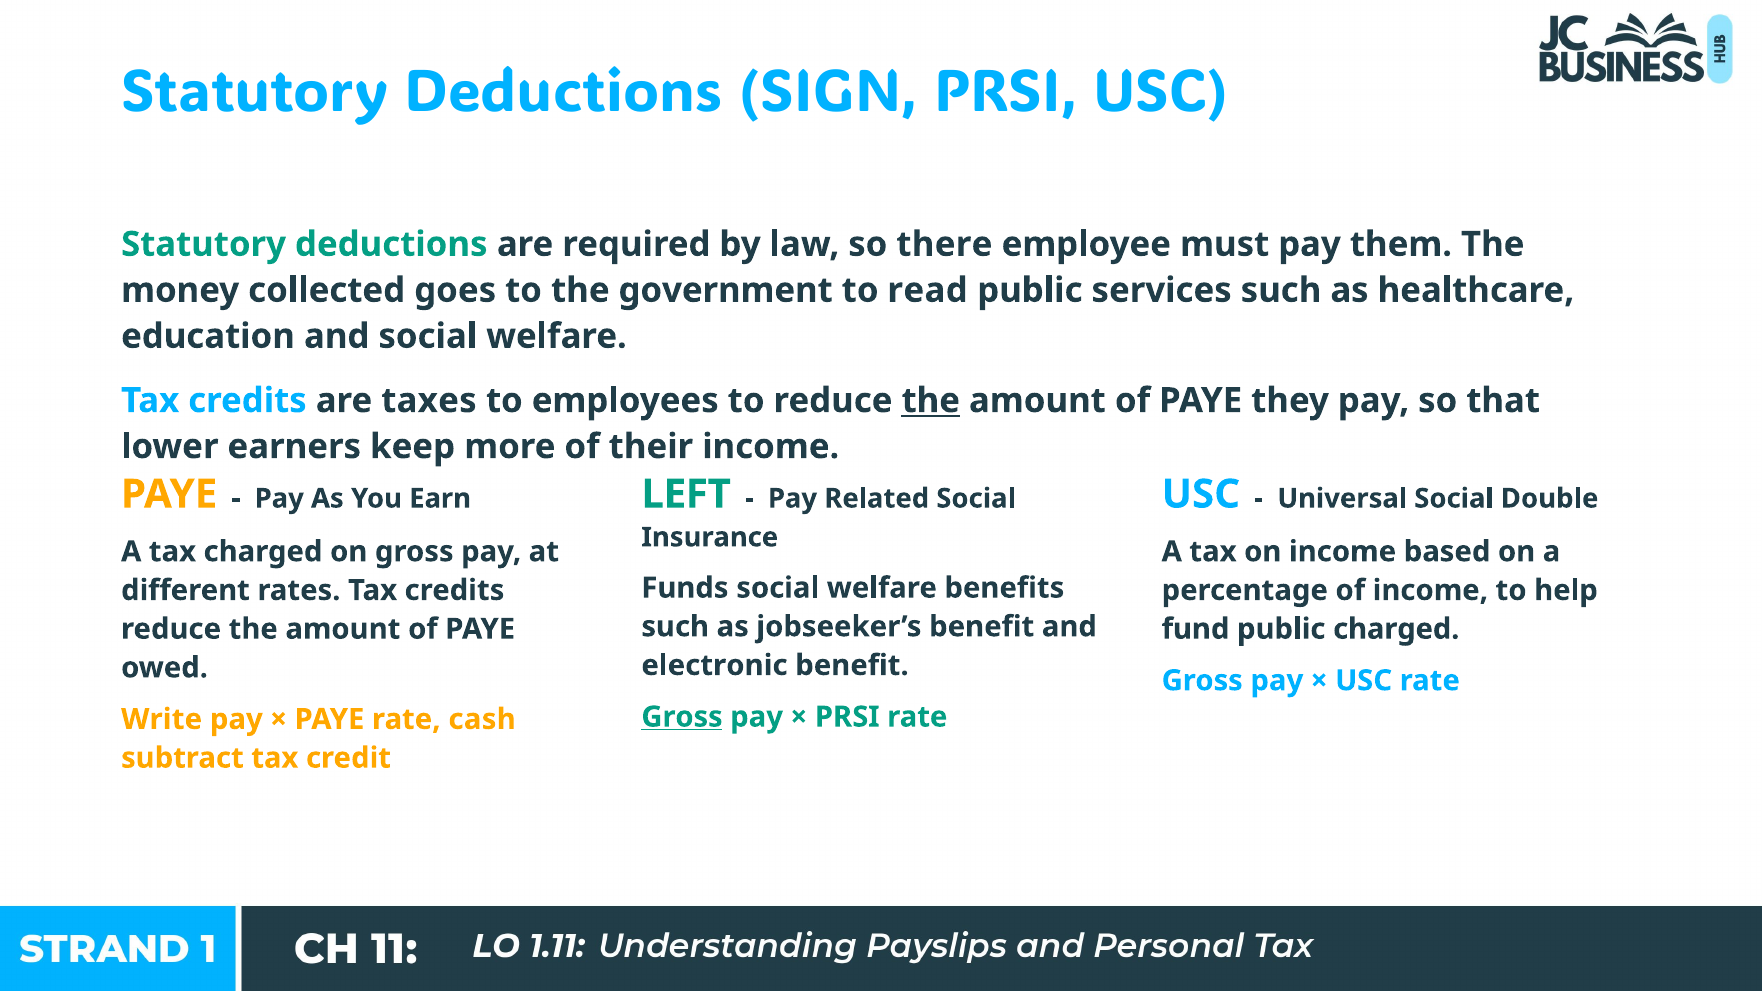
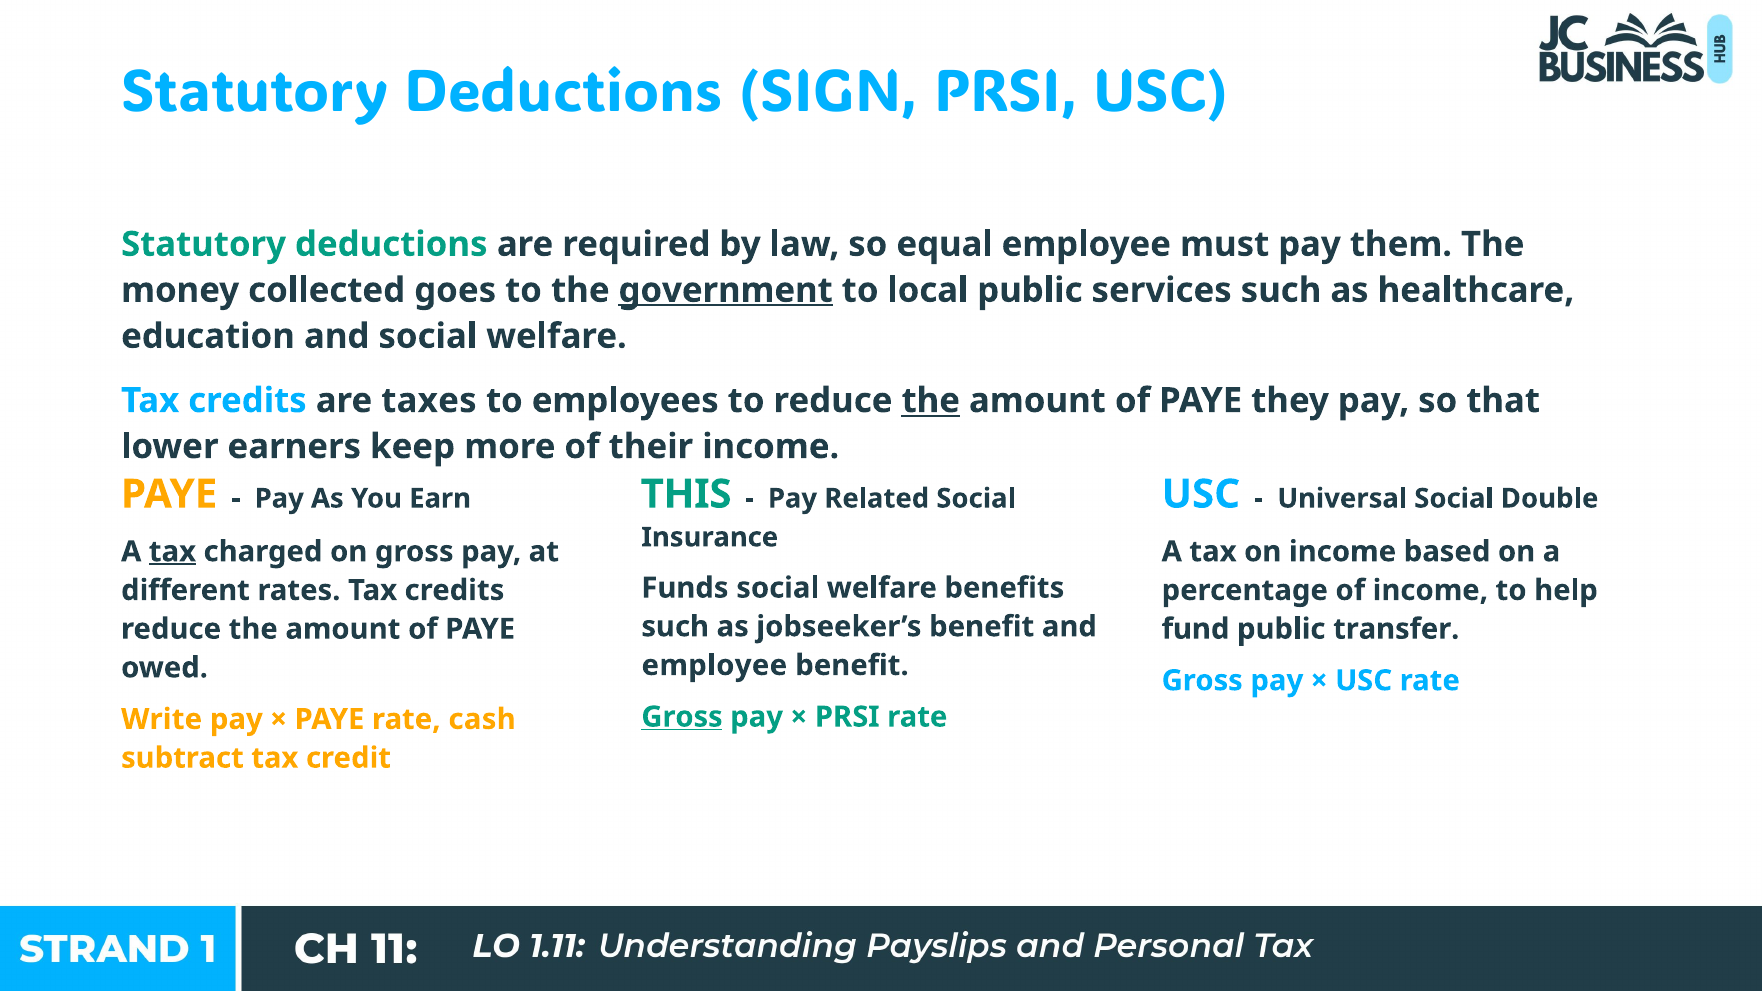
there: there -> equal (945, 244)
government underline: none -> present (726, 290)
read: read -> local (928, 290)
LEFT: LEFT -> THIS (686, 494)
tax underline: none -> present (172, 552)
public charged: charged -> transfer (1396, 629)
electronic: electronic -> employee (714, 665)
